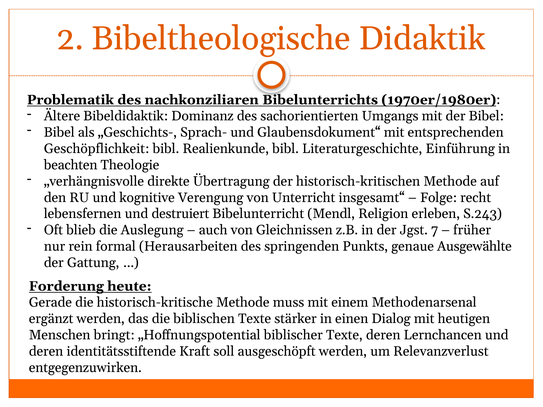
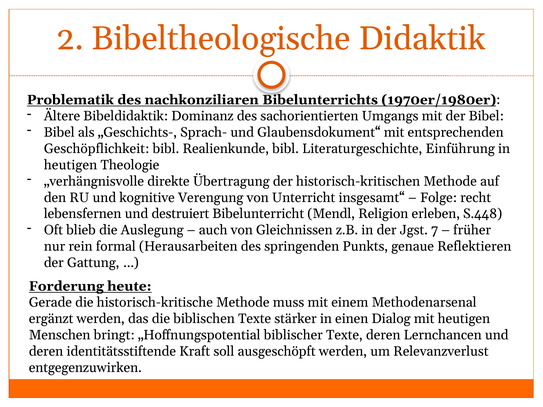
beachten: beachten -> heutigen (71, 165)
S.243: S.243 -> S.448 (483, 214)
Ausgewählte: Ausgewählte -> Reflektieren (474, 247)
